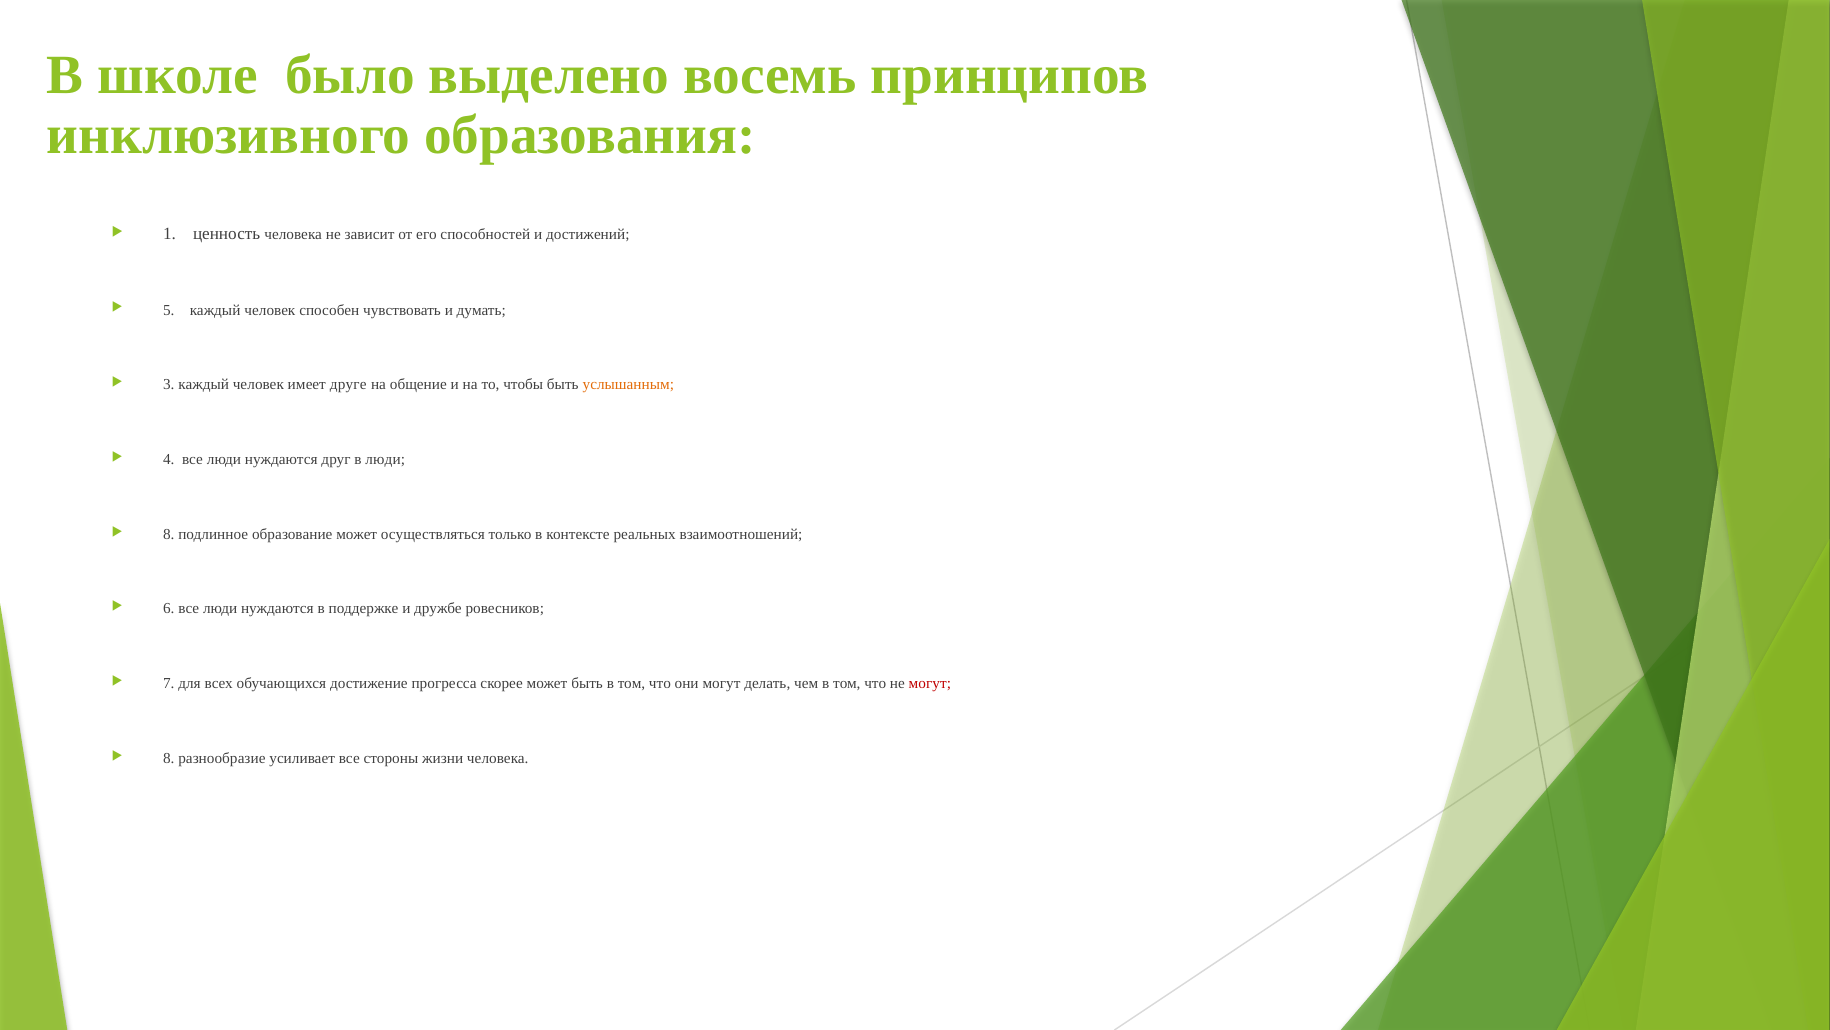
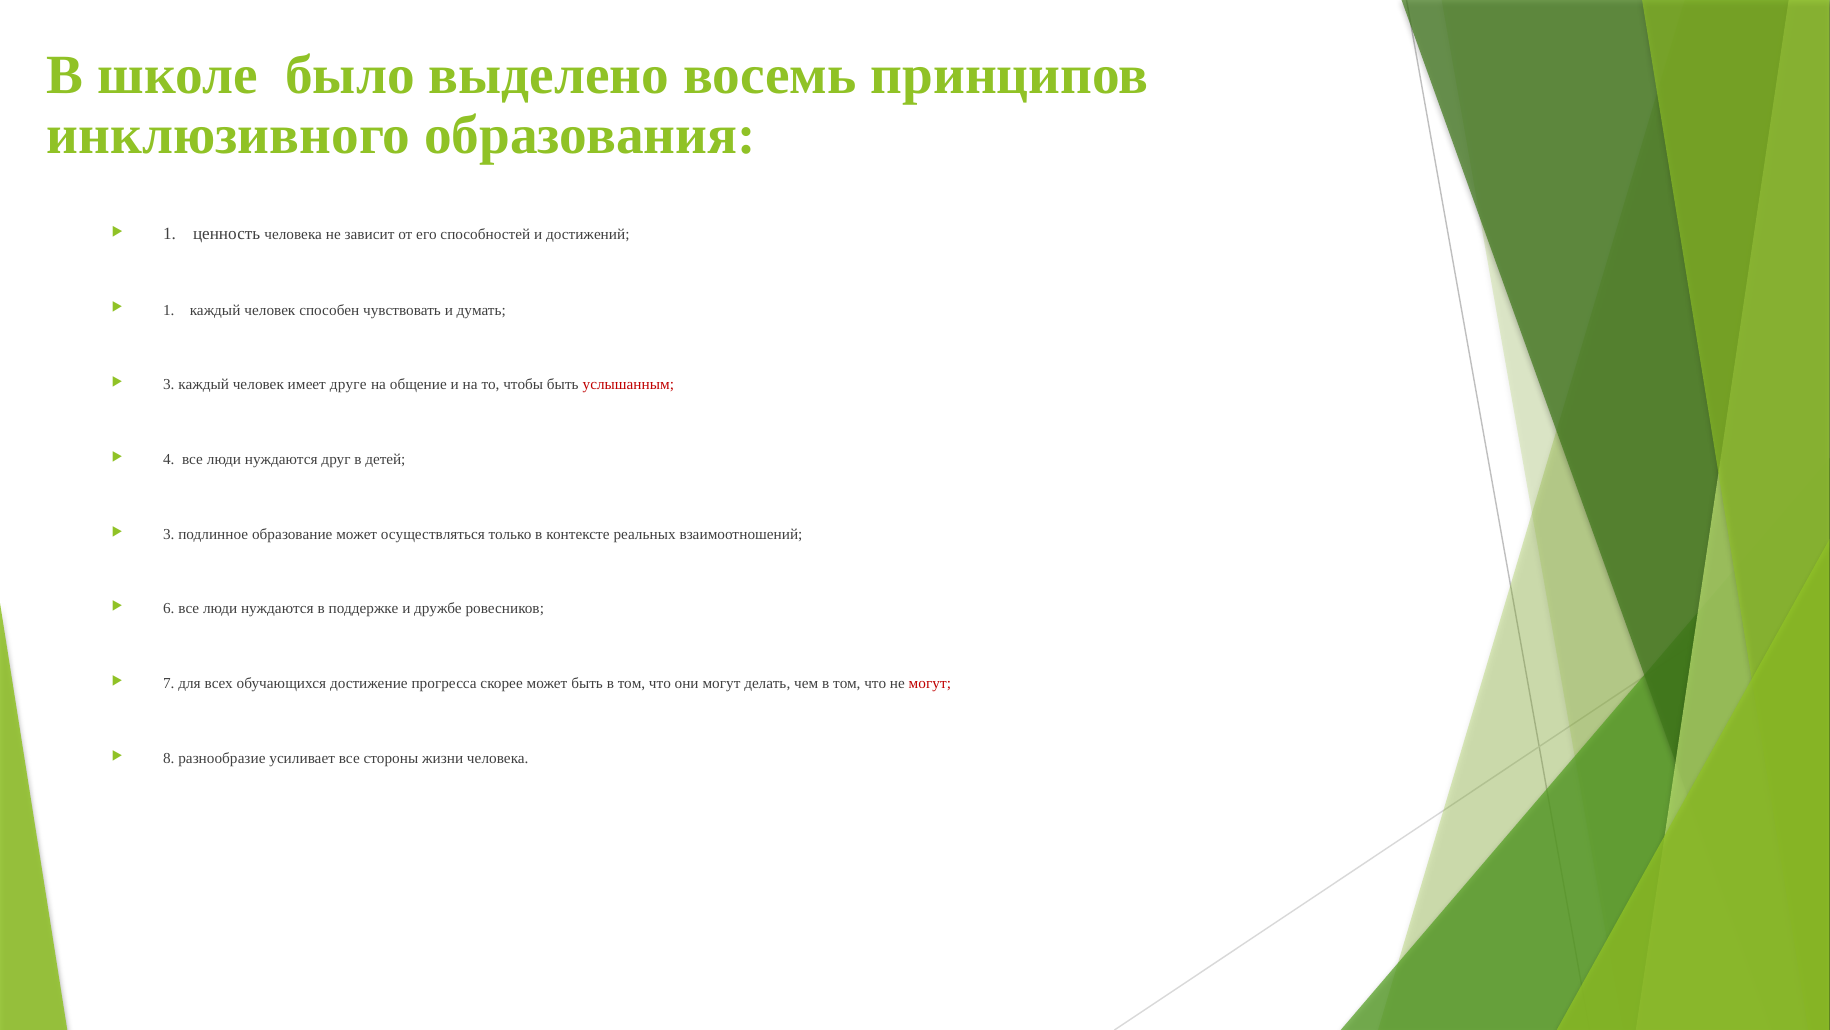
5: 5 -> 1 (169, 310)
услышанным colour: orange -> red (628, 385)
в люди: люди -> детей (385, 459)
8: 8 -> 3 (169, 534)
